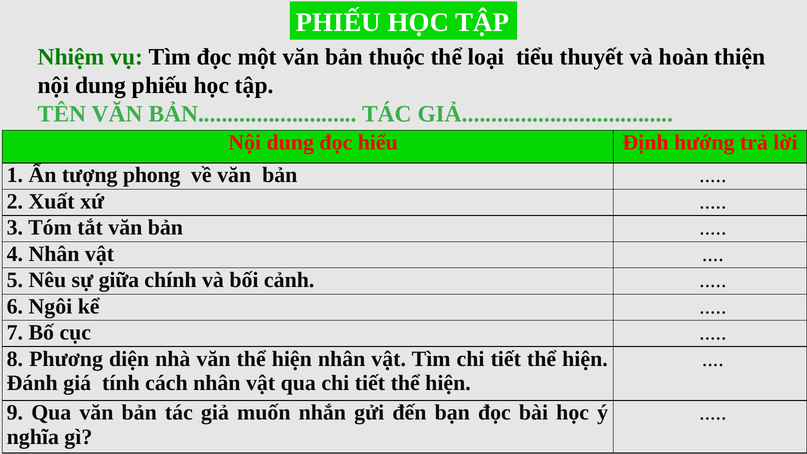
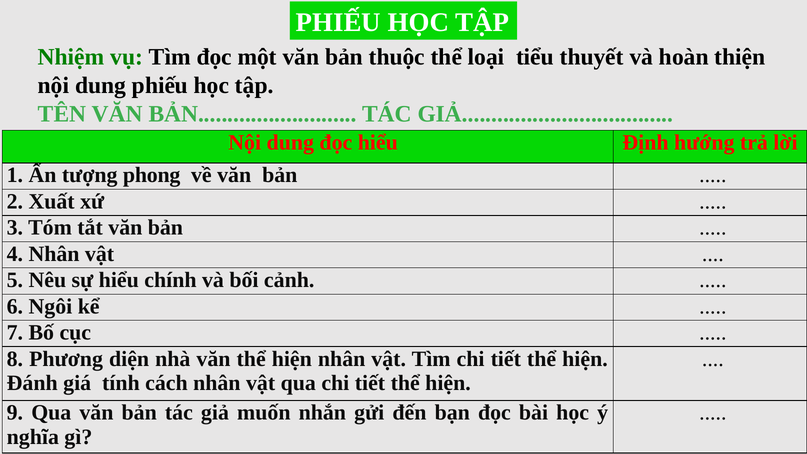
sự giữa: giữa -> hiểu (119, 280)
